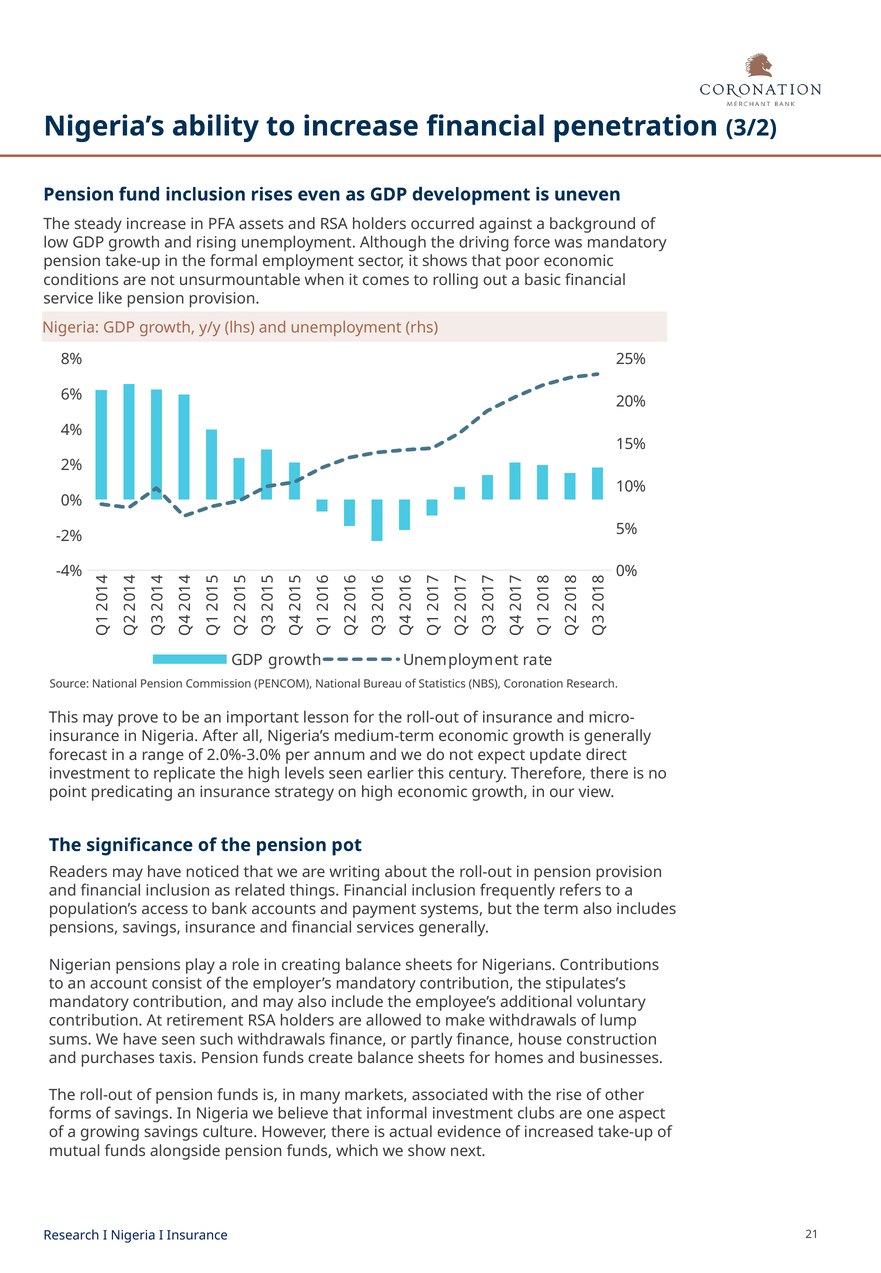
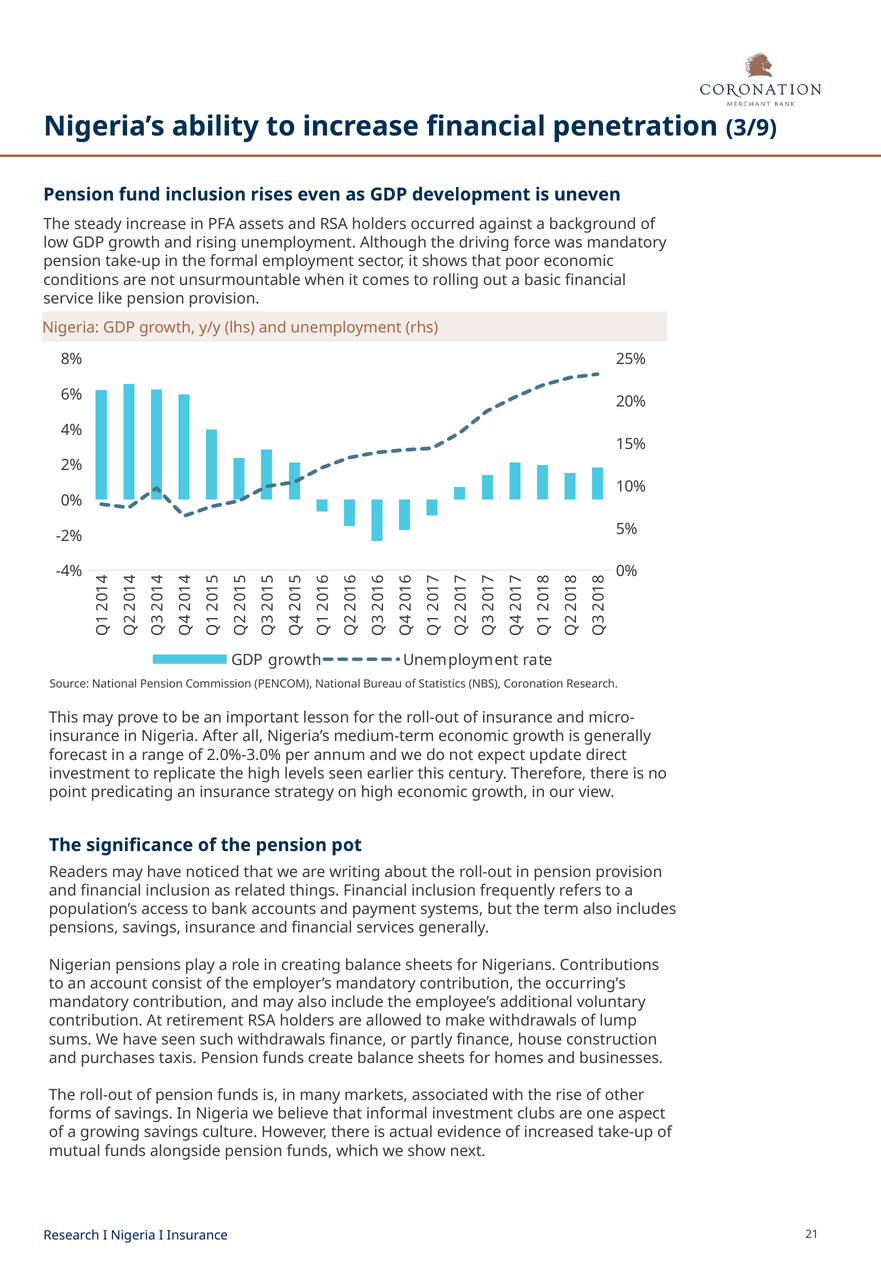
3/2: 3/2 -> 3/9 (751, 128)
stipulates’s: stipulates’s -> occurring’s (586, 983)
